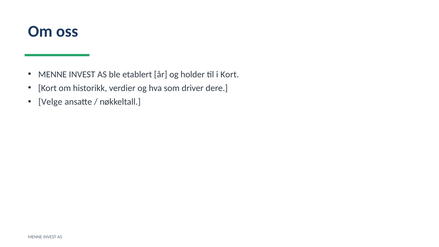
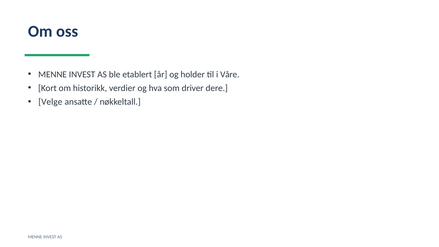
i Kort: Kort -> Våre (230, 74)
